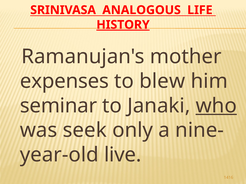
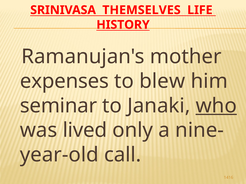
ANALOGOUS: ANALOGOUS -> THEMSELVES (142, 10)
HISTORY underline: present -> none (123, 25)
seek: seek -> lived (85, 131)
live: live -> call (123, 155)
